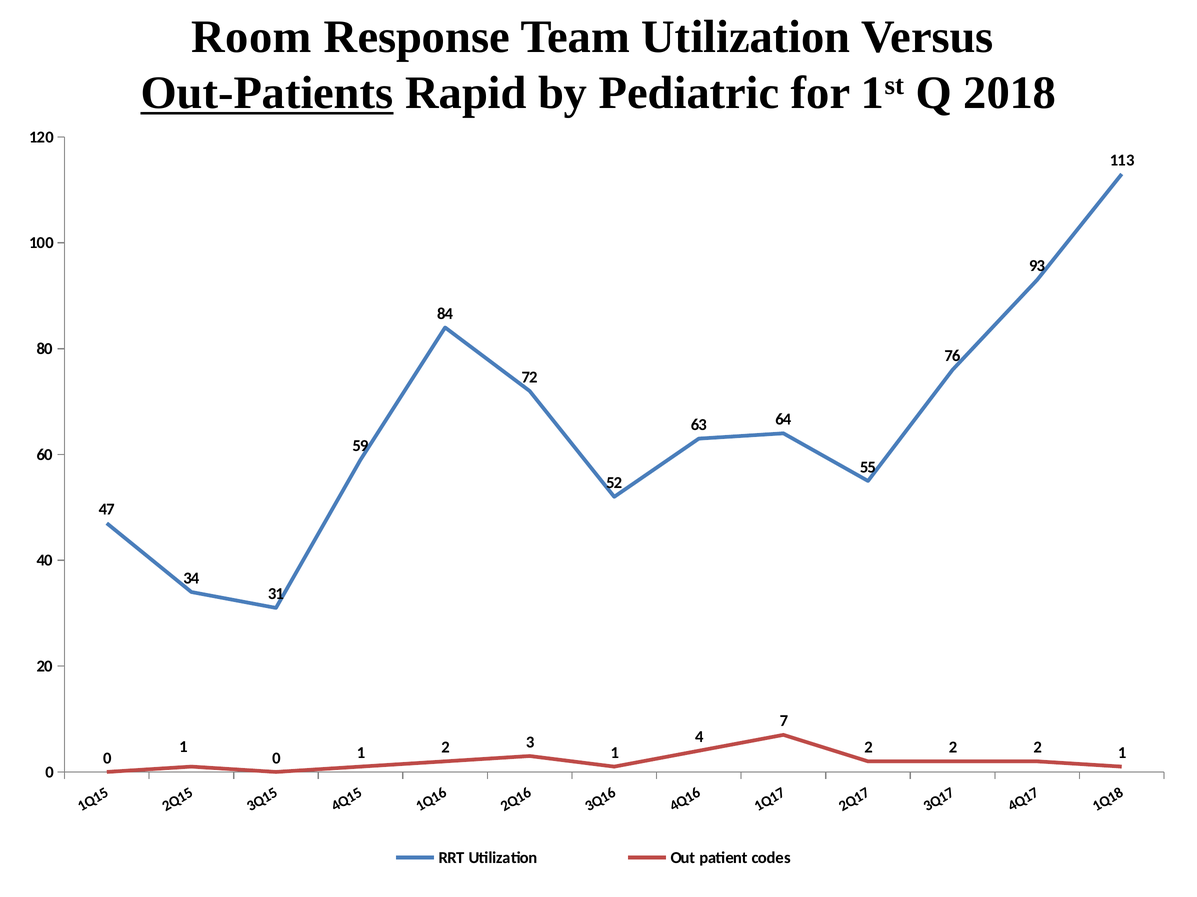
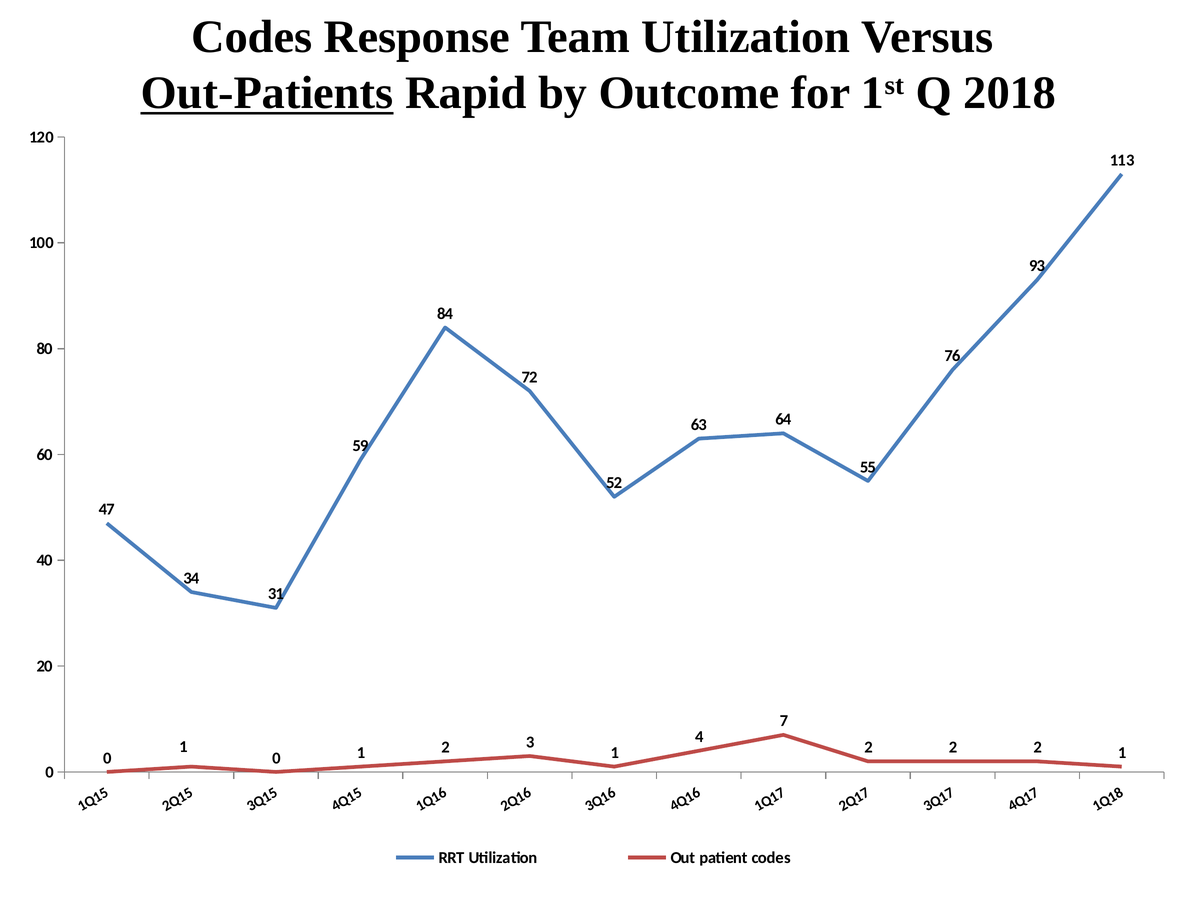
Room: Room -> Codes (252, 37)
Pediatric: Pediatric -> Outcome (689, 93)
